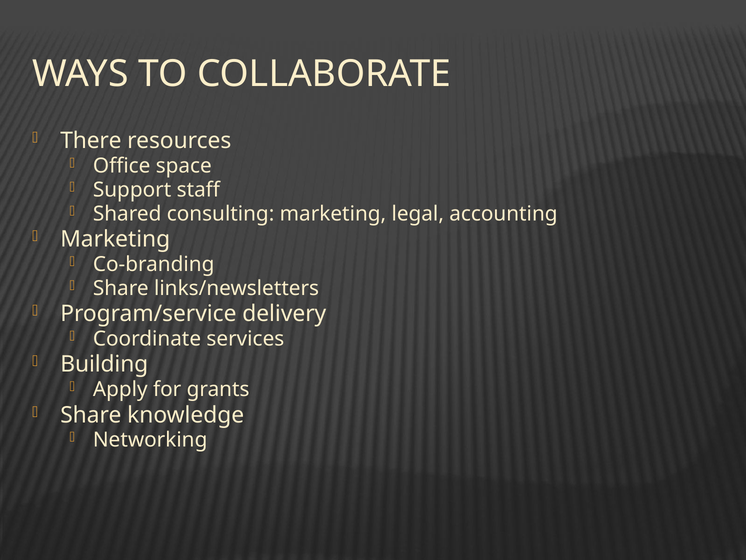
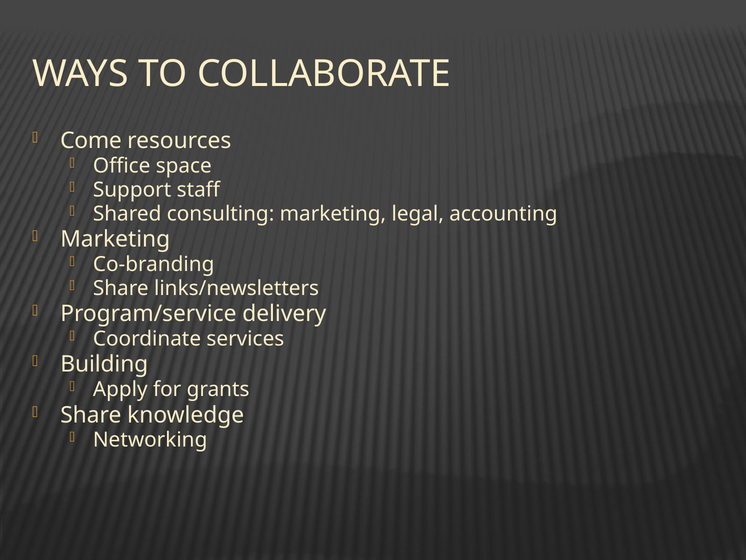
There: There -> Come (91, 141)
